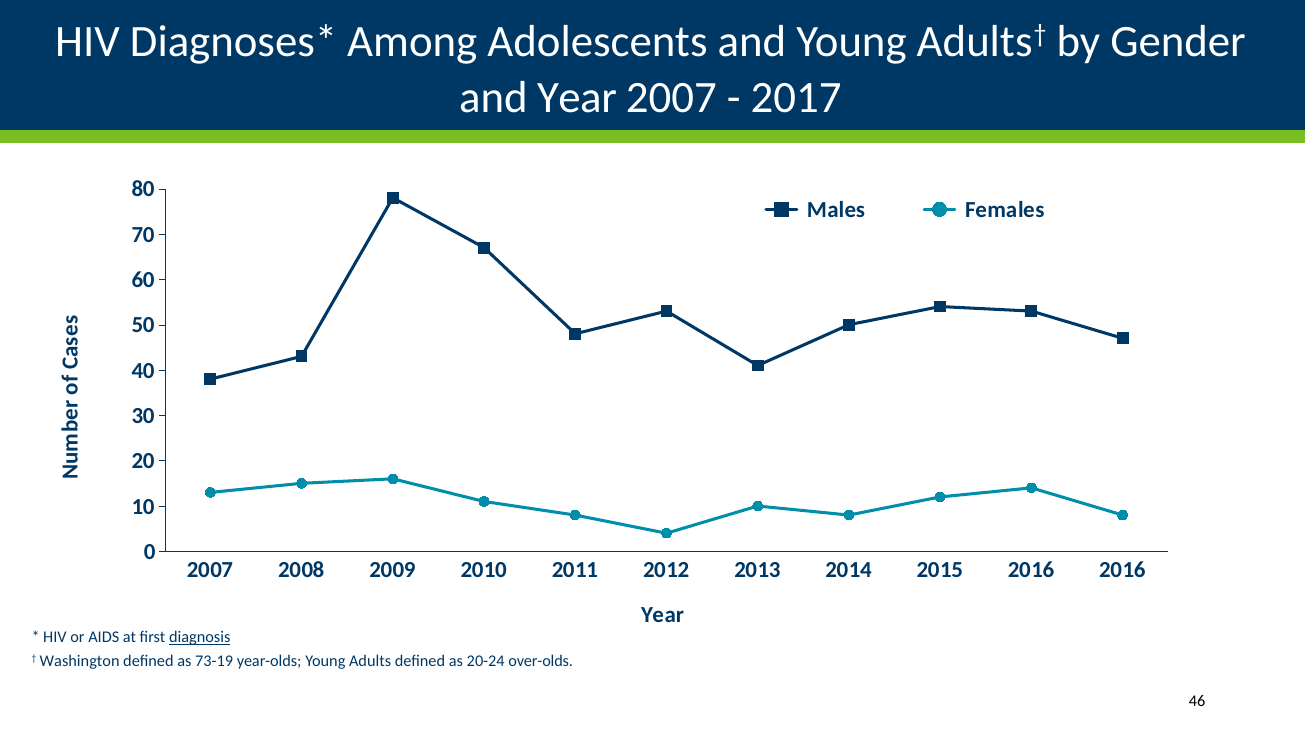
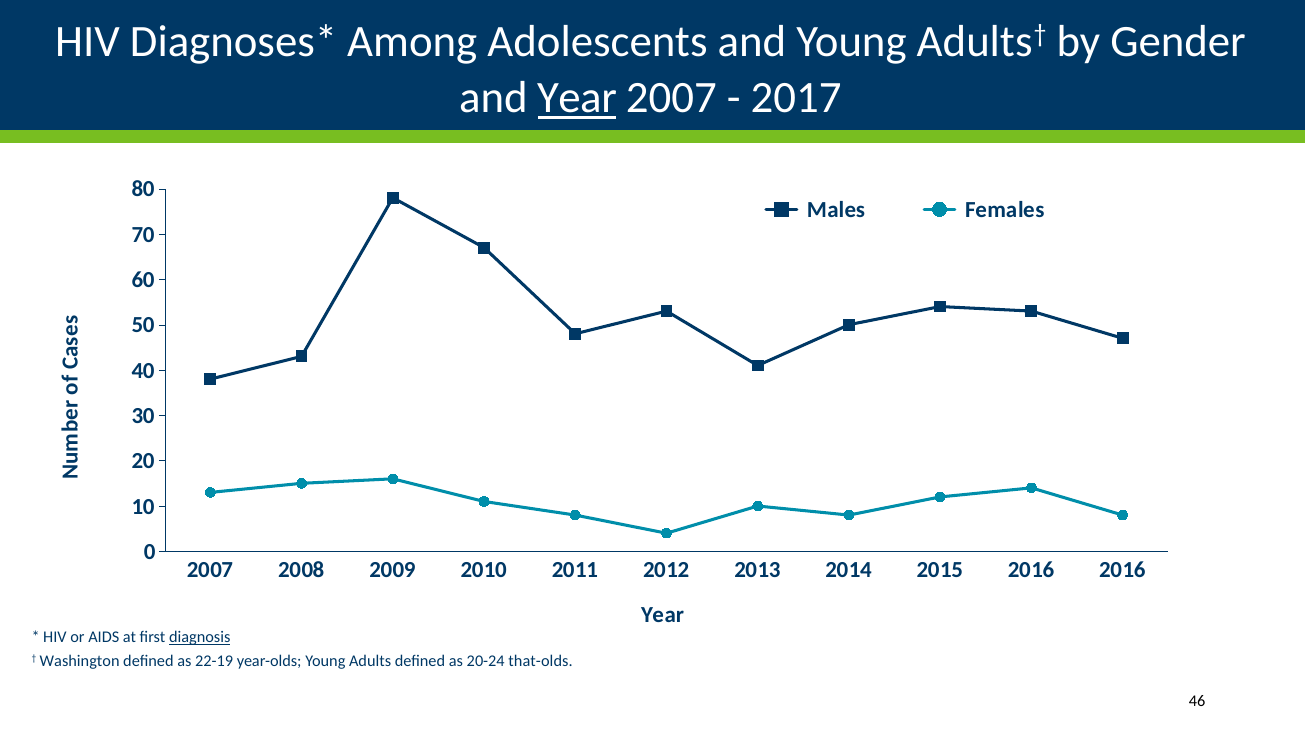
Year underline: none -> present (577, 98)
73-19: 73-19 -> 22-19 (214, 661)
over-olds: over-olds -> that-olds (541, 661)
